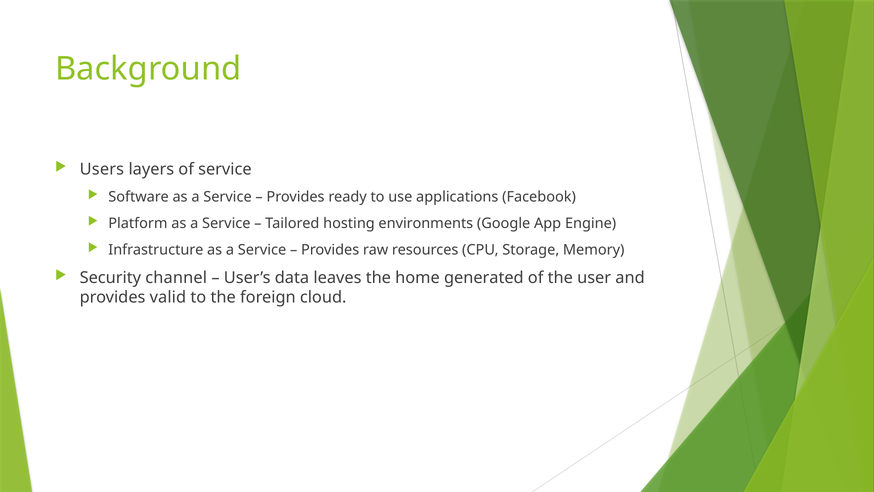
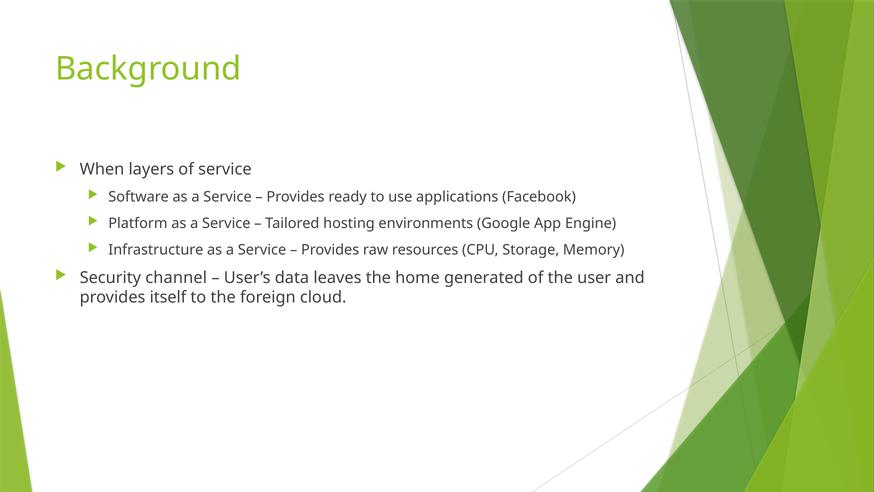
Users: Users -> When (102, 169)
valid: valid -> itself (168, 297)
